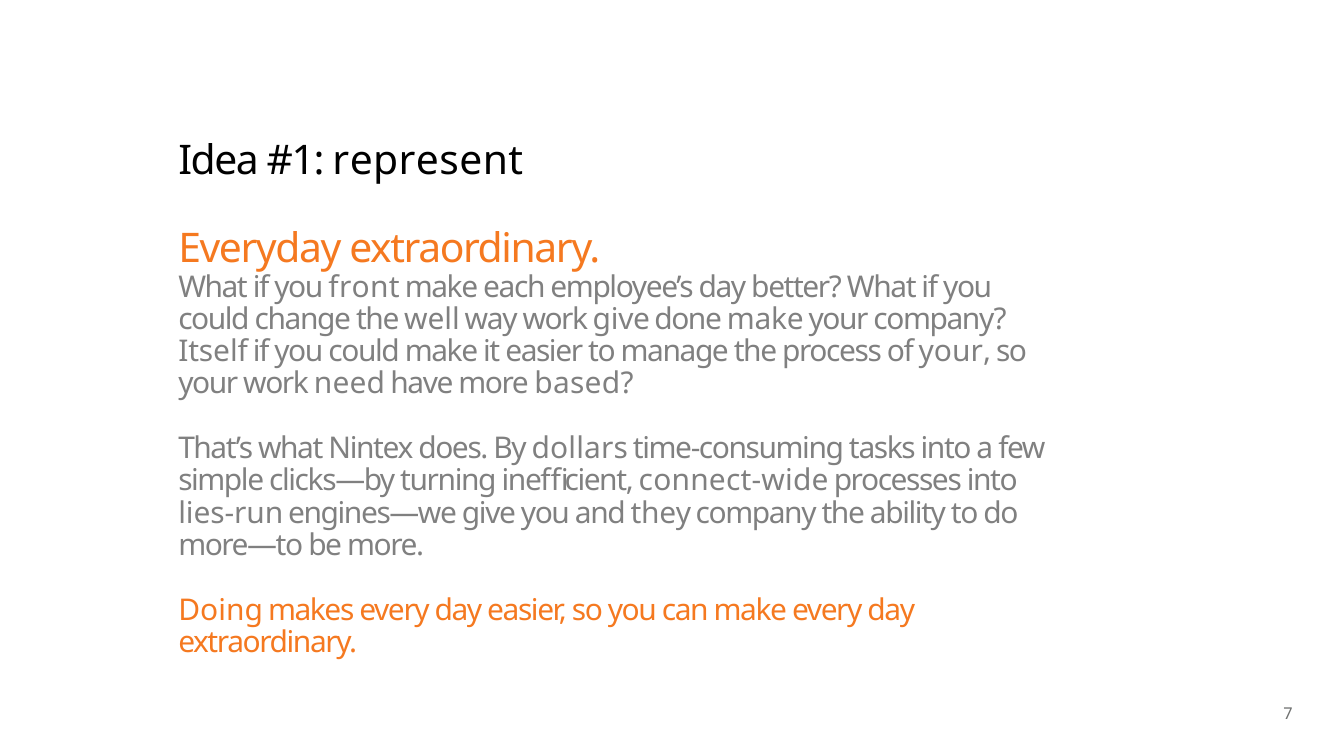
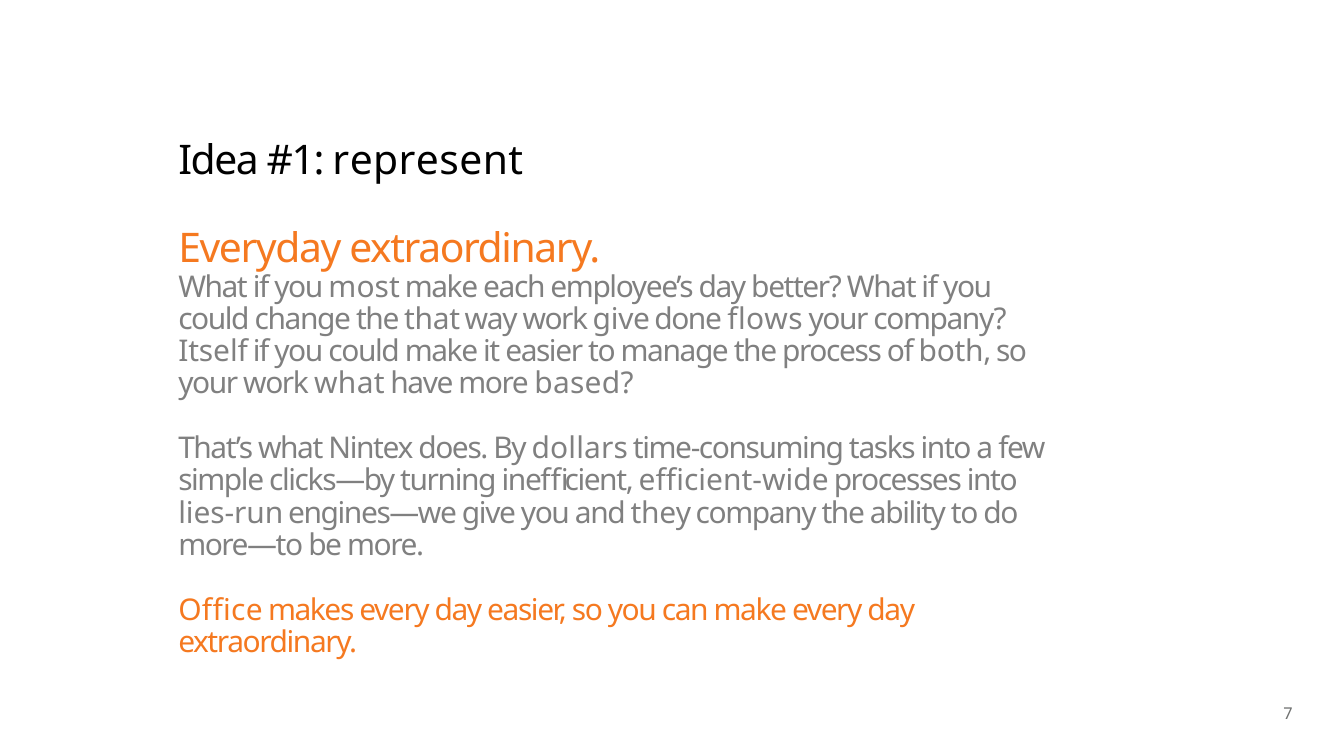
front: front -> most (364, 287)
well: well -> that (432, 320)
done make: make -> flows (765, 320)
of your: your -> both (955, 352)
work need: need -> what (349, 384)
connect-wide: connect-wide -> efficient-wide (734, 481)
Doing: Doing -> Office (221, 611)
